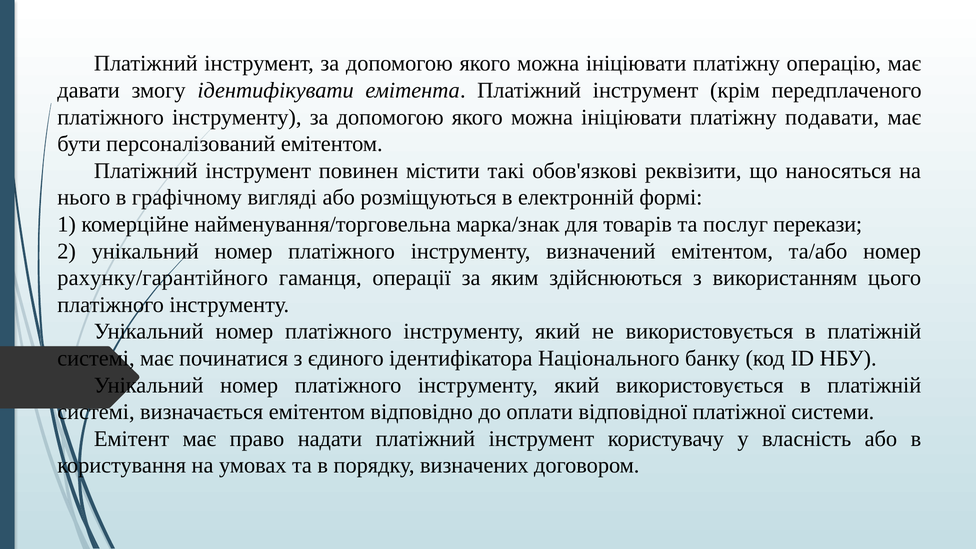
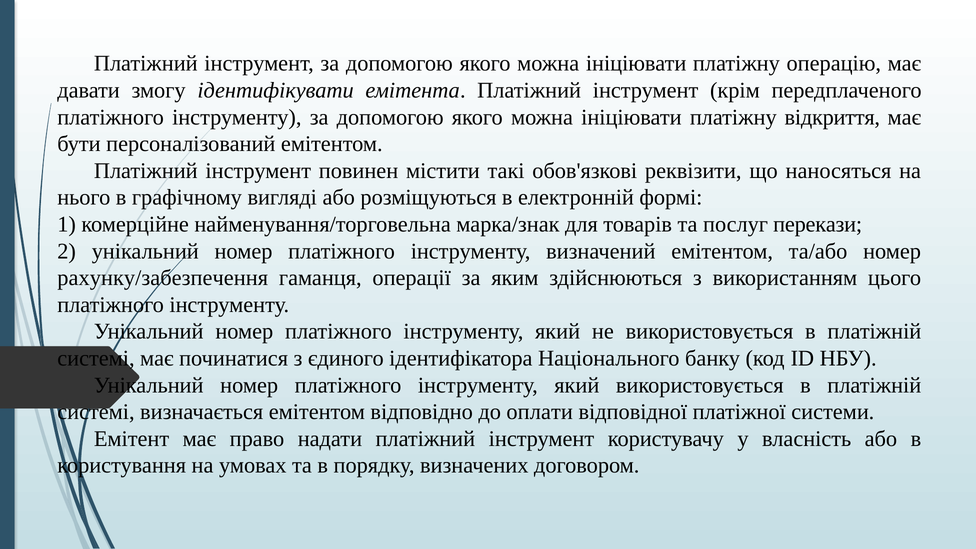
подавати: подавати -> відкриття (832, 117)
рахунку/гарантійного: рахунку/гарантійного -> рахунку/забезпечення (163, 278)
